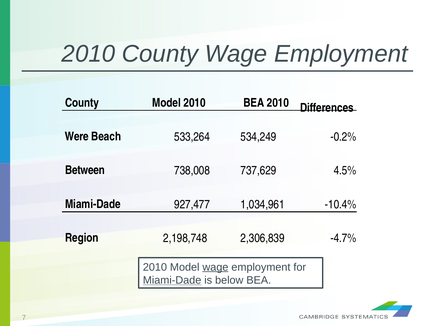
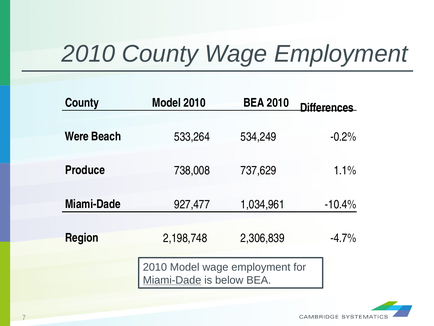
Between: Between -> Produce (85, 170)
4.5%: 4.5% -> 1.1% (345, 170)
wage underline: present -> none (215, 267)
